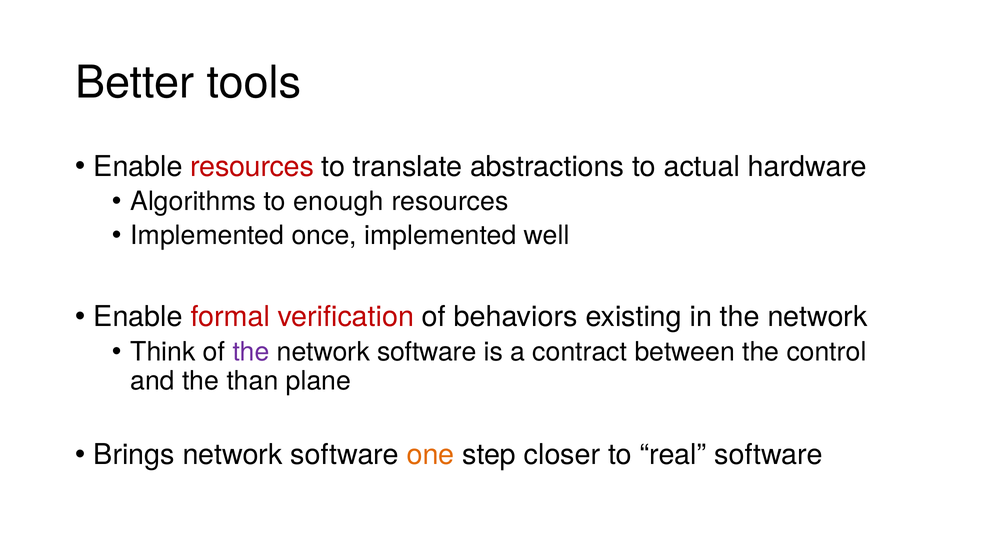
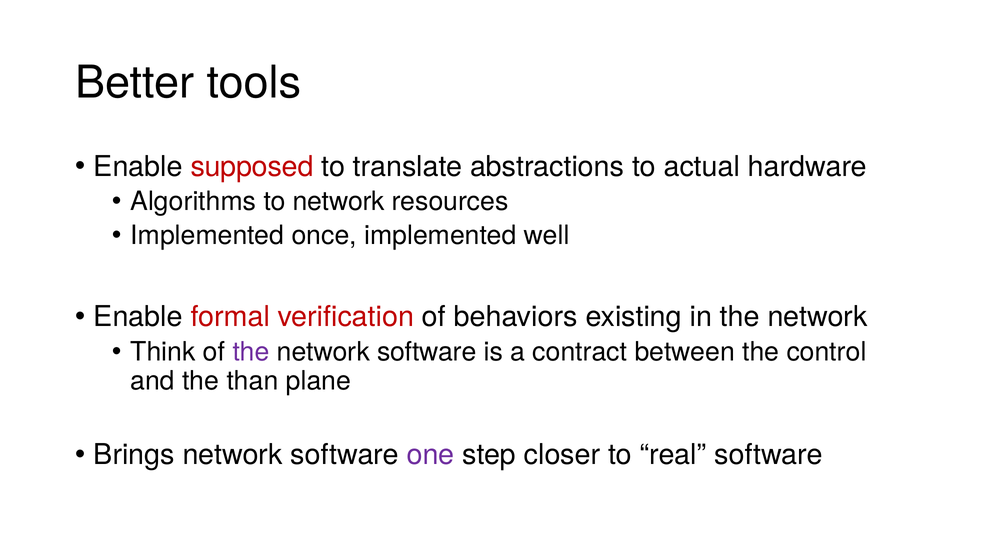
Enable resources: resources -> supposed (252, 166)
to enough: enough -> network (339, 201)
one colour: orange -> purple (431, 454)
